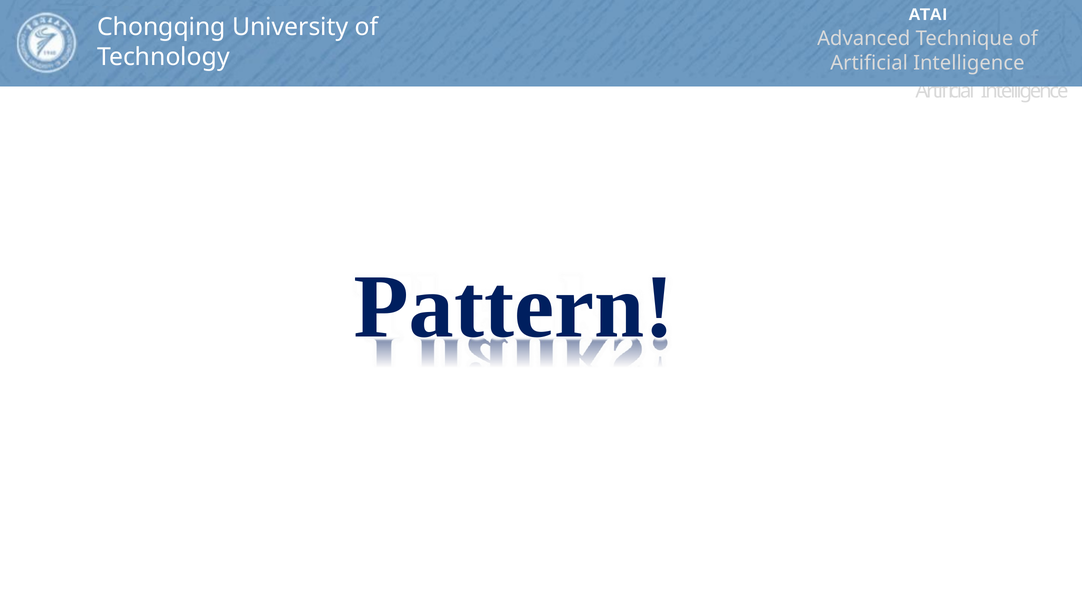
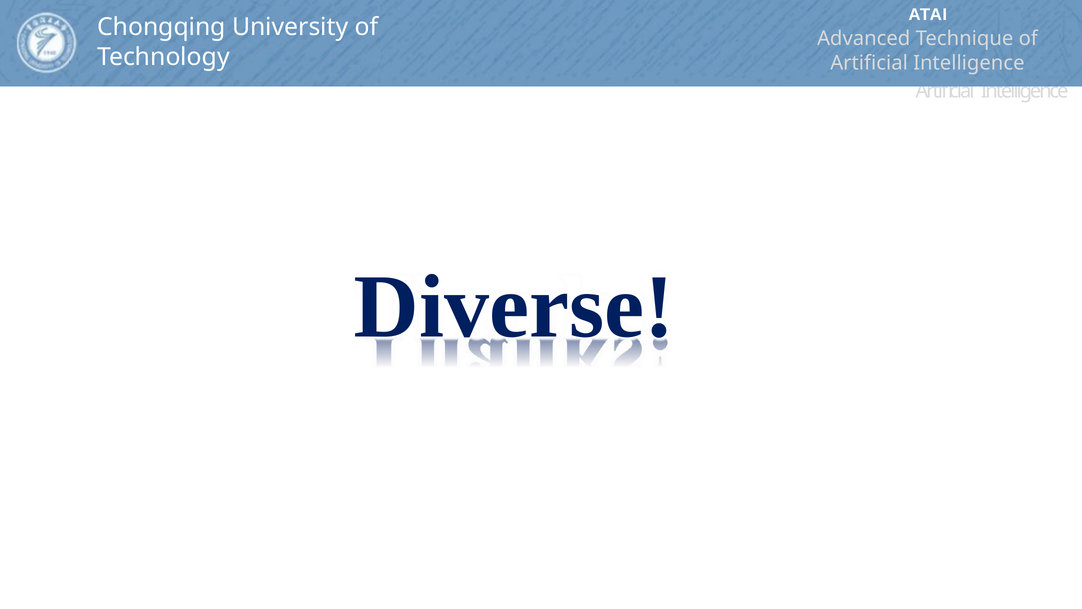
Pattern: Pattern -> Diverse (514, 307)
